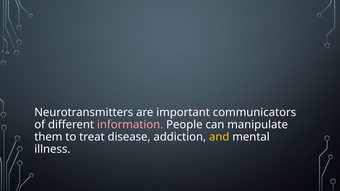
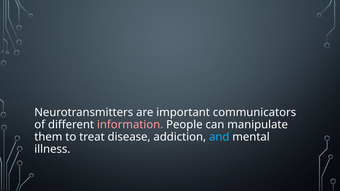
and colour: yellow -> light blue (219, 137)
